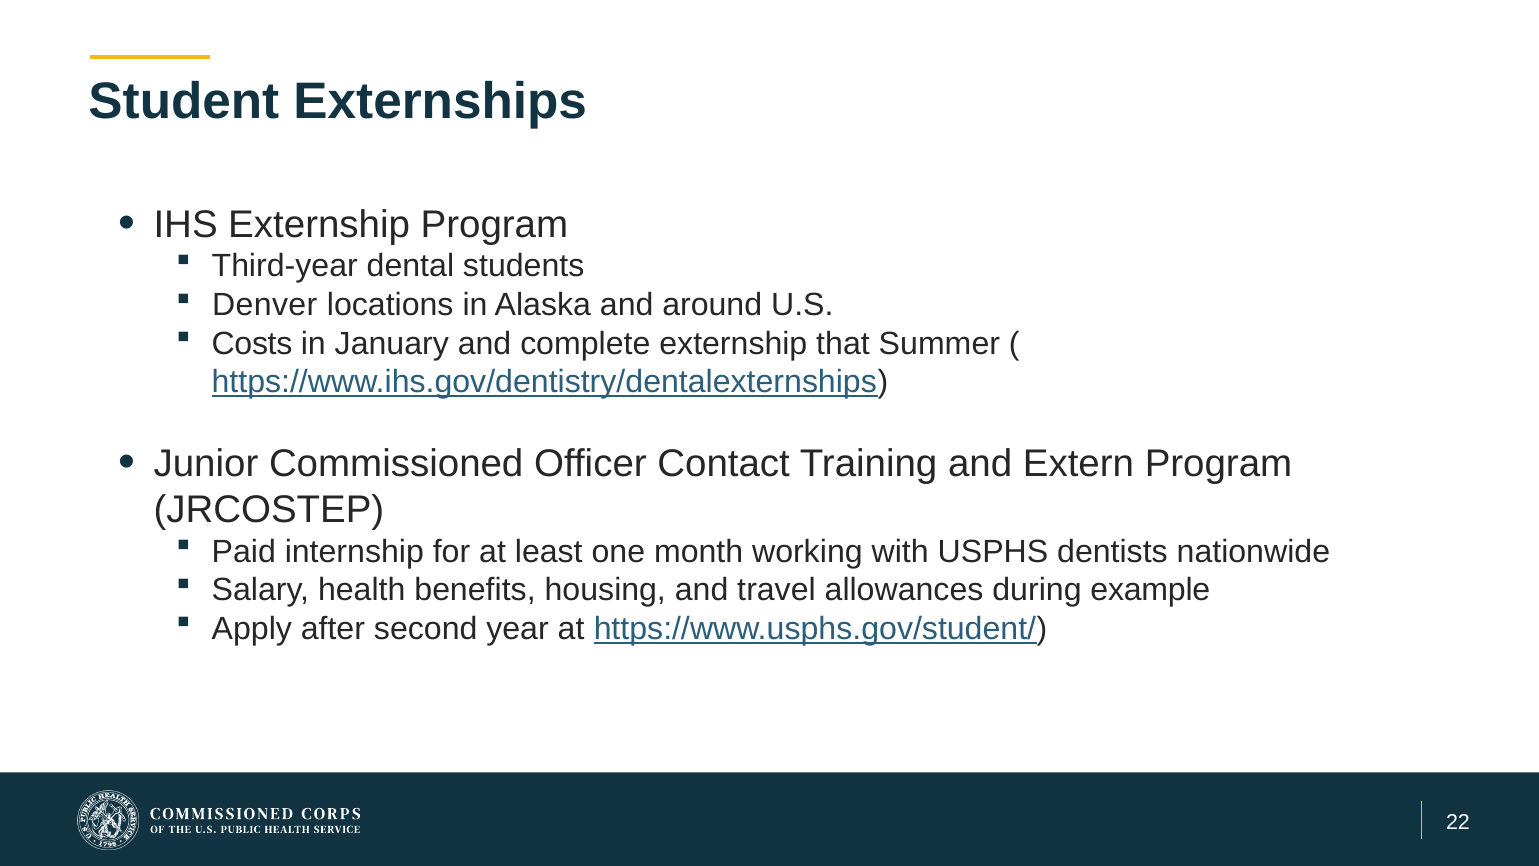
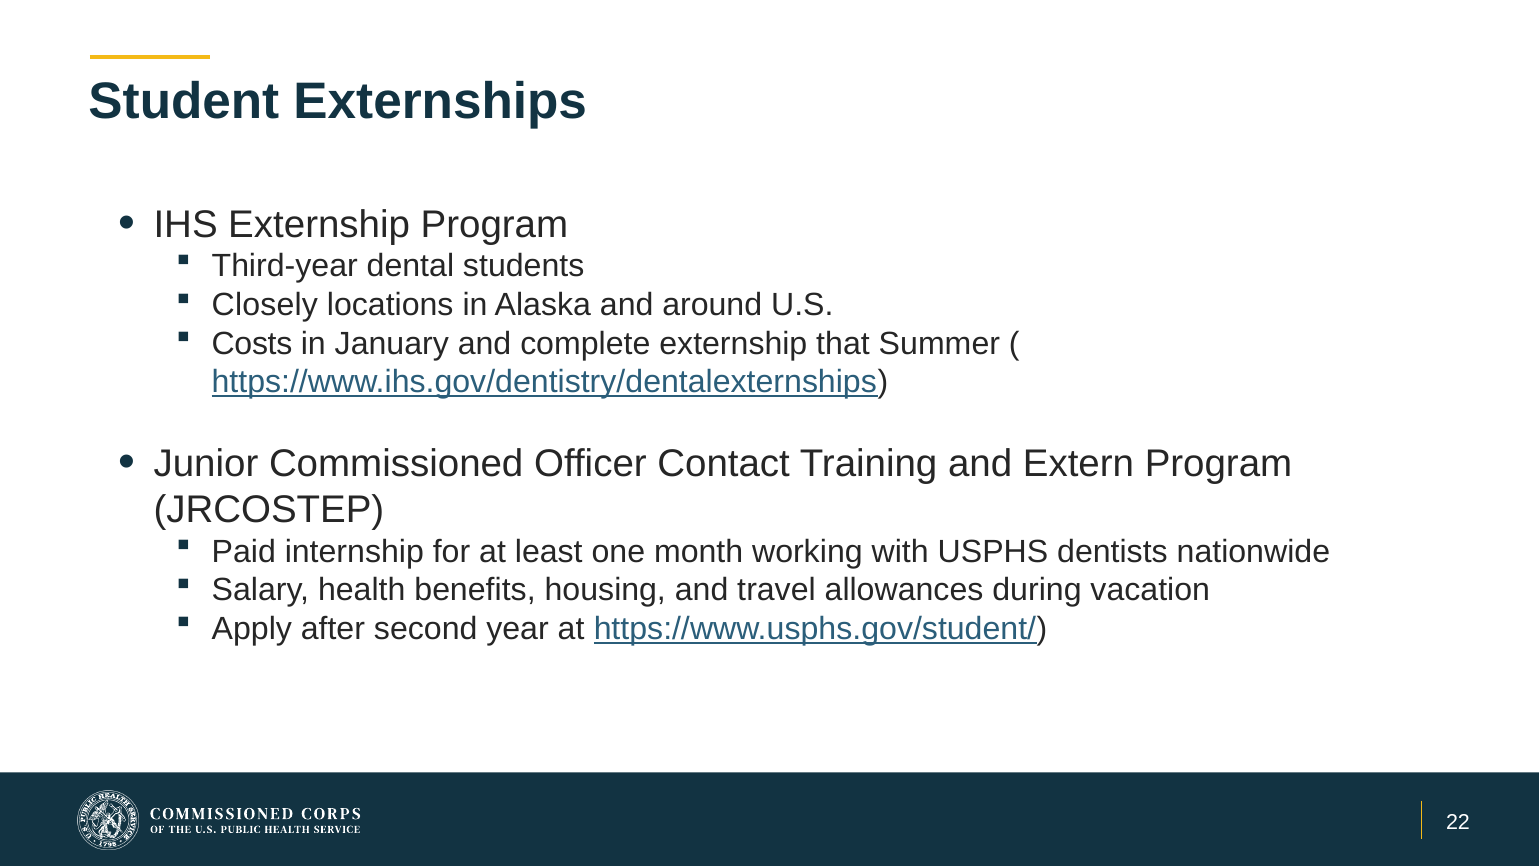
Denver: Denver -> Closely (265, 305)
example: example -> vacation (1150, 590)
